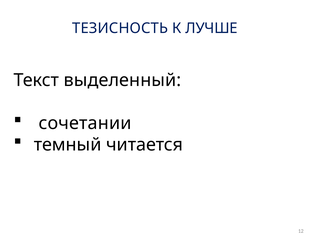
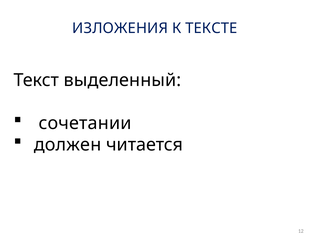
ТЕЗИСНОСТЬ: ТЕЗИСНОСТЬ -> ИЗЛОЖЕНИЯ (120, 28)
ЛУЧШЕ: ЛУЧШЕ -> ТЕКСТЕ (211, 28)
темный: темный -> должен (68, 145)
